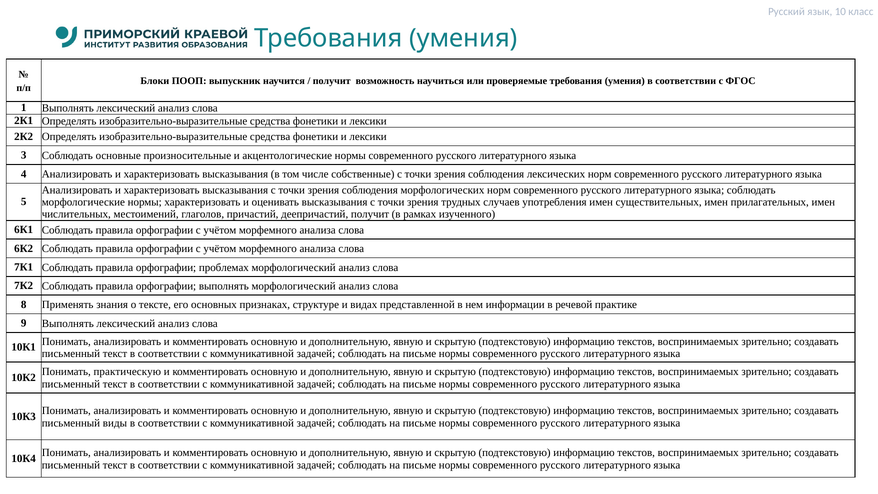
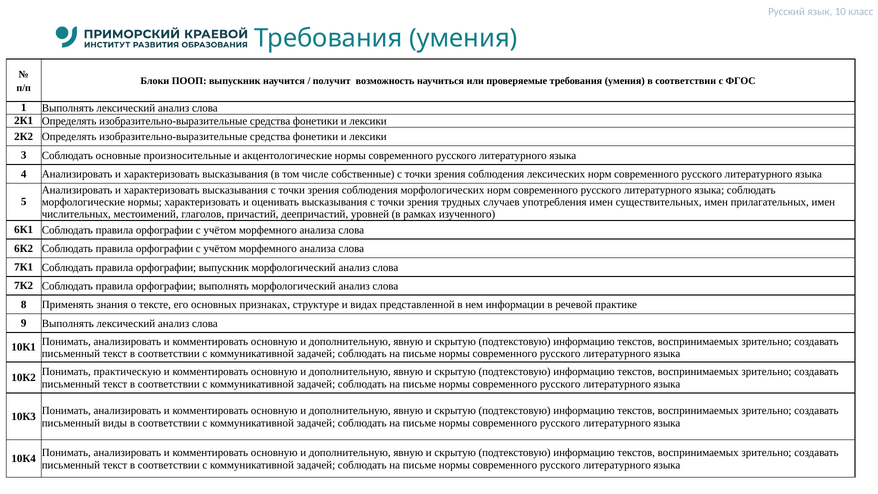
деепричастий получит: получит -> уровней (370, 214)
орфографии проблемах: проблемах -> выпускник (224, 267)
